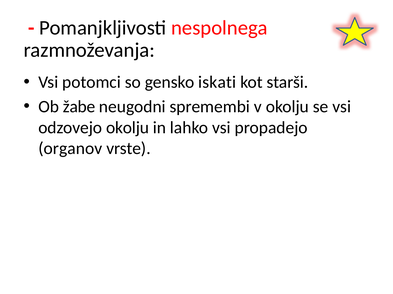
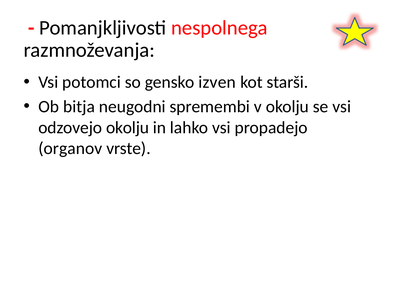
iskati: iskati -> izven (217, 82)
žabe: žabe -> bitja (79, 107)
